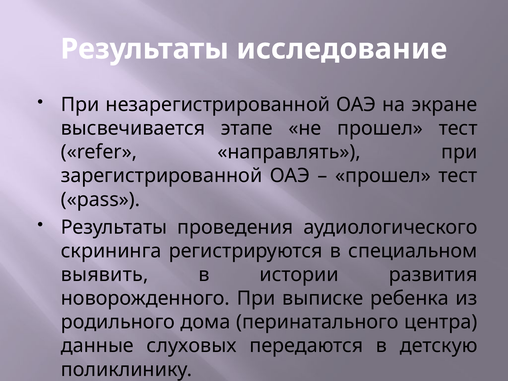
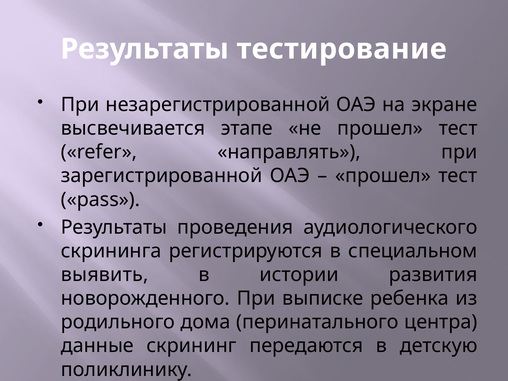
исследование: исследование -> тестирование (342, 49)
слуховых: слуховых -> скрининг (192, 346)
